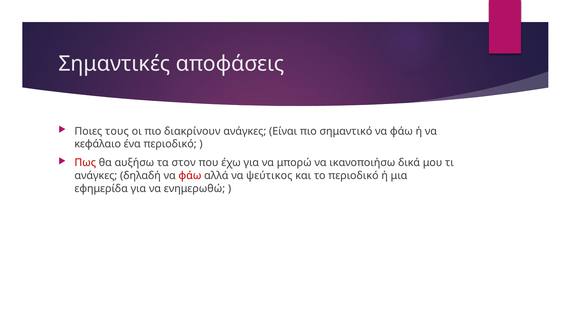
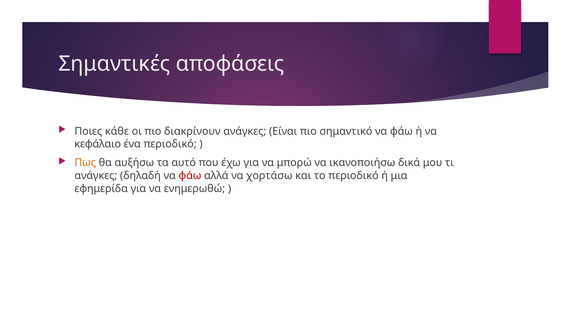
τους: τους -> κάθε (117, 131)
Πως colour: red -> orange (85, 163)
στον: στον -> αυτό (184, 163)
ψεύτικος: ψεύτικος -> χορτάσω (269, 176)
